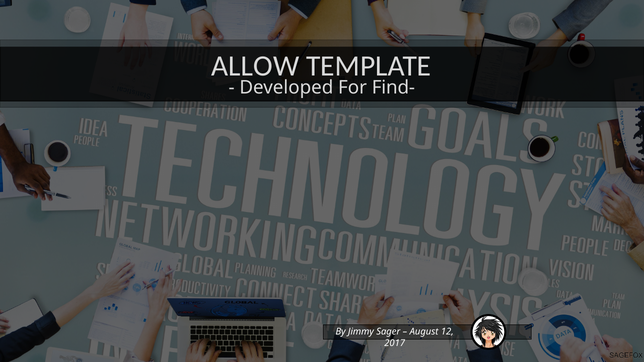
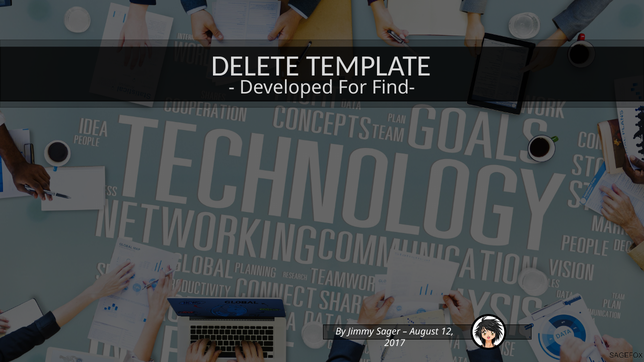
ALLOW: ALLOW -> DELETE (255, 66)
